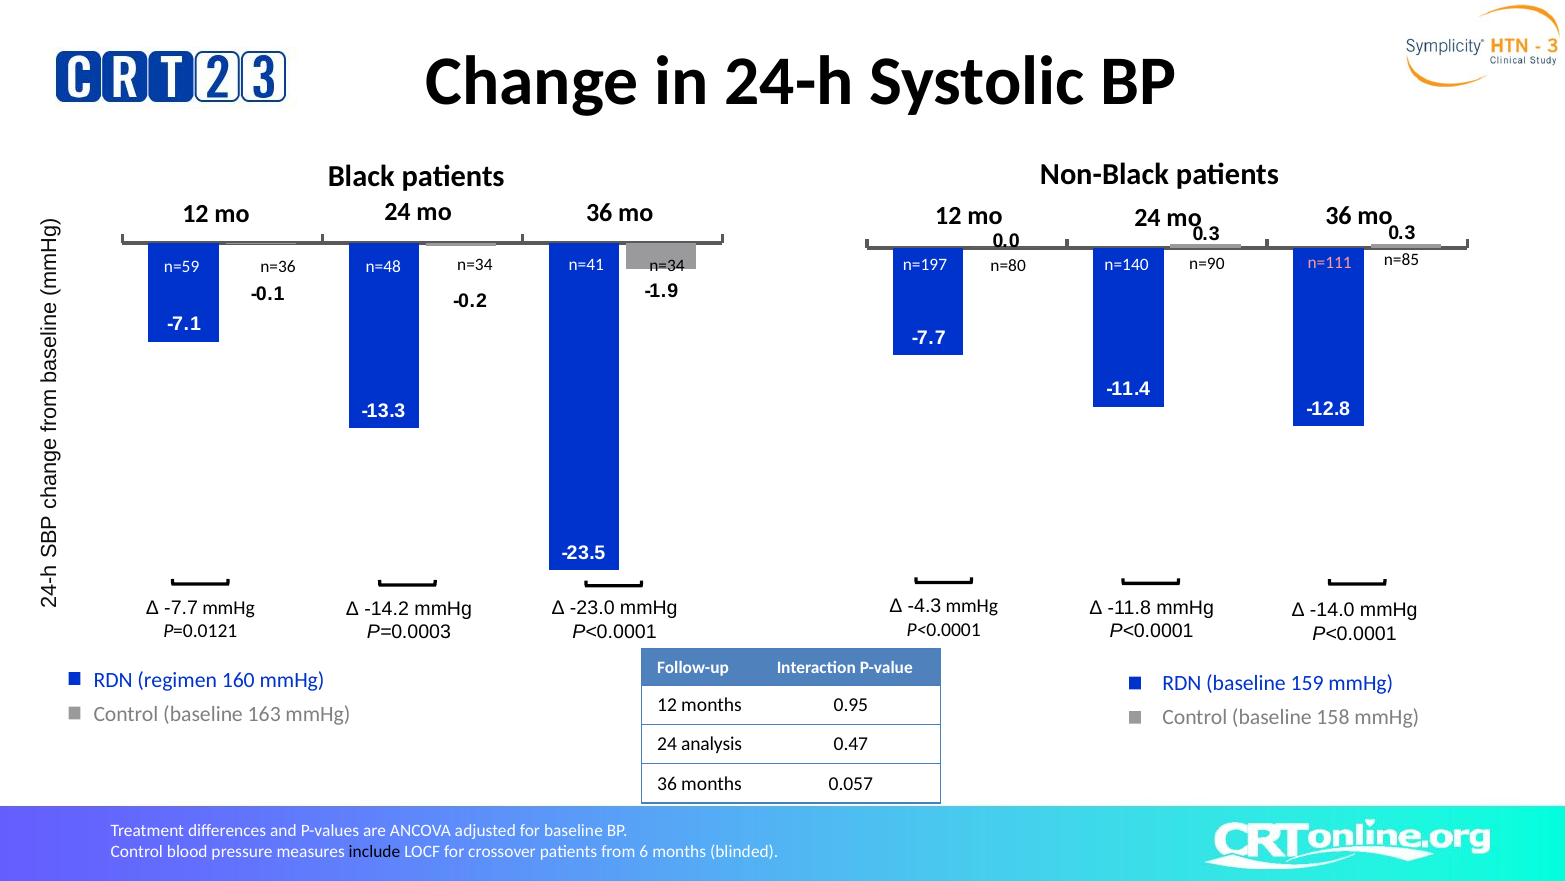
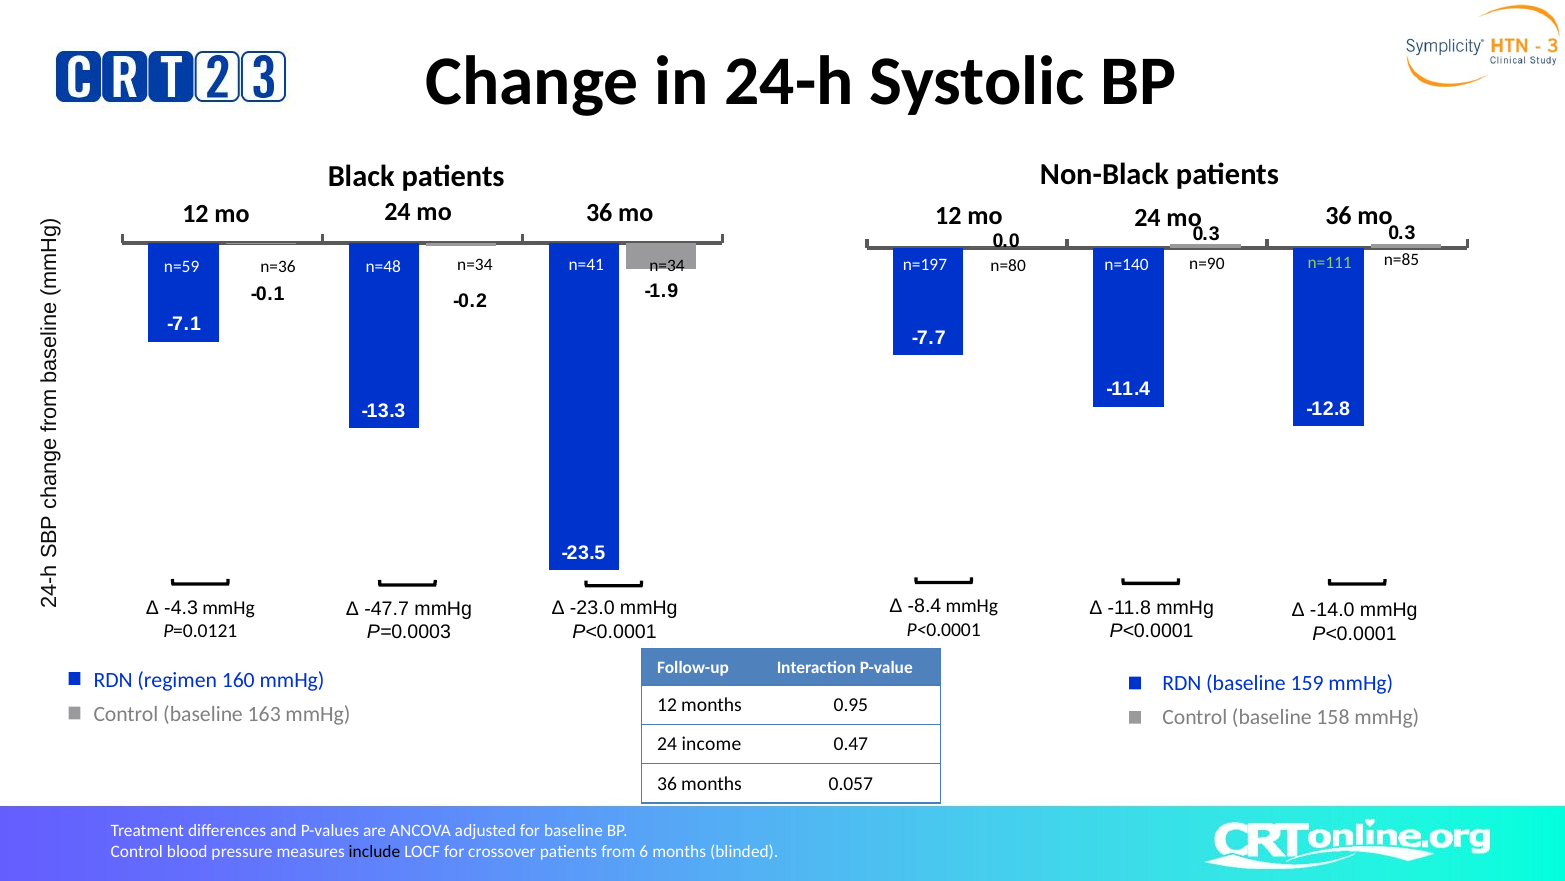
n=111 colour: pink -> light green (1330, 263)
-4.3: -4.3 -> -8.4 (924, 606)
Δ -7.7: -7.7 -> -4.3 (181, 607)
-14.2: -14.2 -> -47.7 (387, 608)
analysis: analysis -> income (711, 744)
